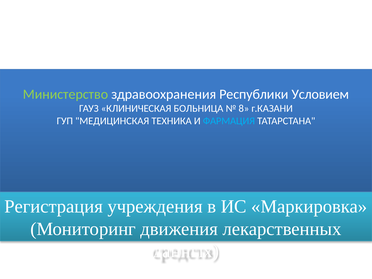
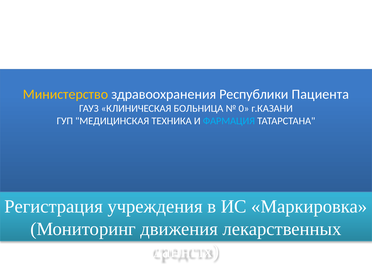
Министерство colour: light green -> yellow (66, 94)
Условием: Условием -> Пациента (320, 94)
8: 8 -> 0 (244, 109)
